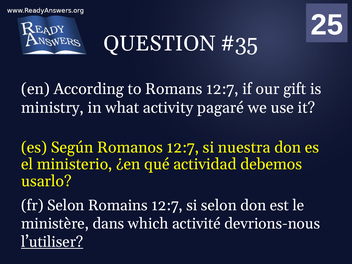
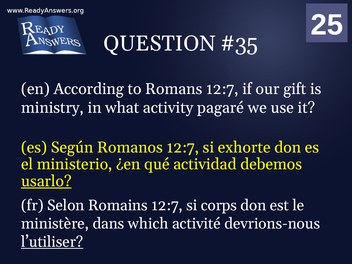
nuestra: nuestra -> exhorte (244, 147)
usarlo underline: none -> present (46, 181)
si selon: selon -> corps (219, 205)
